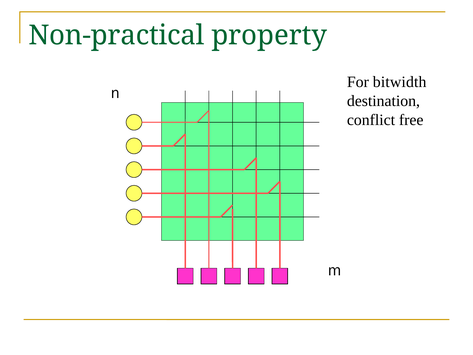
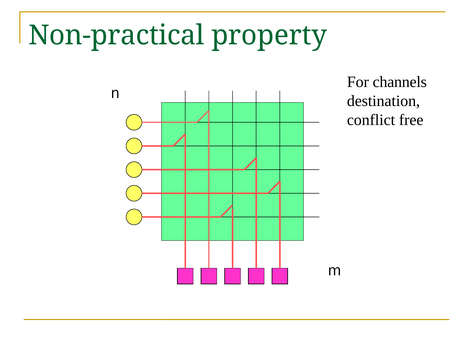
bitwidth: bitwidth -> channels (400, 82)
